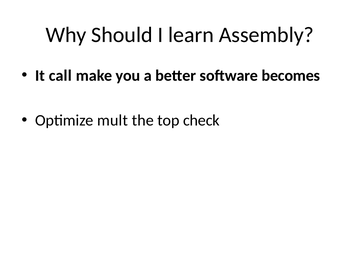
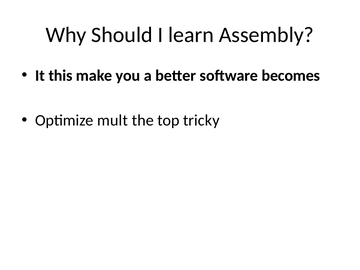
call: call -> this (60, 76)
check: check -> tricky (201, 120)
